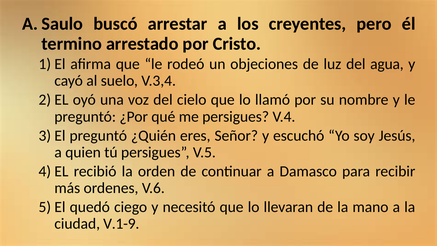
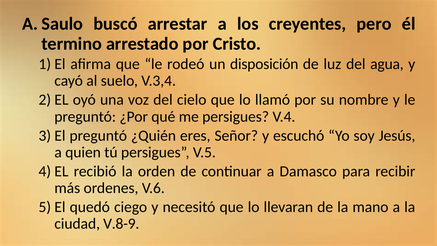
objeciones: objeciones -> disposición (264, 64)
V.1-9: V.1-9 -> V.8-9 (121, 224)
